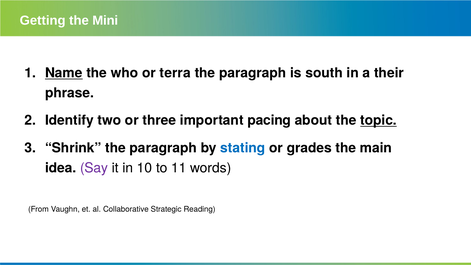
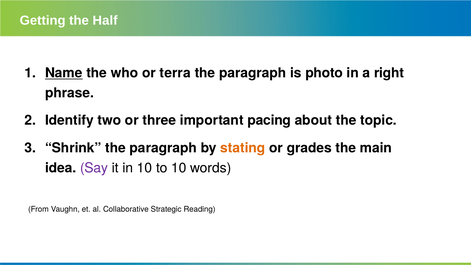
Mini: Mini -> Half (105, 20)
south: south -> photo (324, 73)
their: their -> right (389, 73)
topic underline: present -> none (379, 120)
stating colour: blue -> orange (243, 148)
to 11: 11 -> 10 (179, 168)
